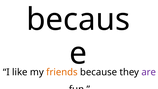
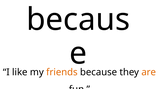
are colour: purple -> orange (149, 72)
